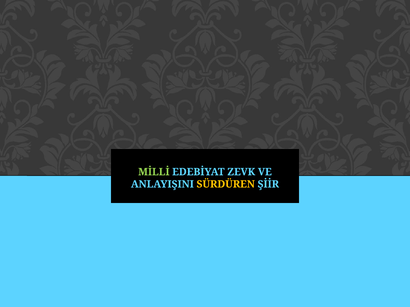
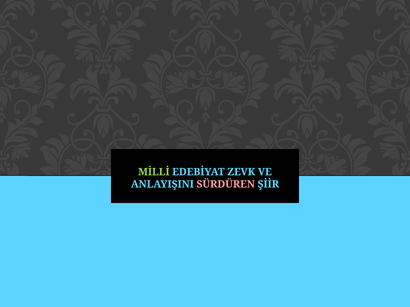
SÜRDÜREN colour: yellow -> pink (226, 184)
